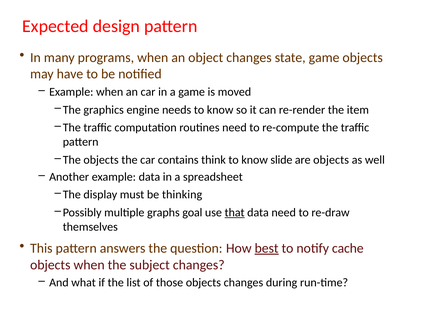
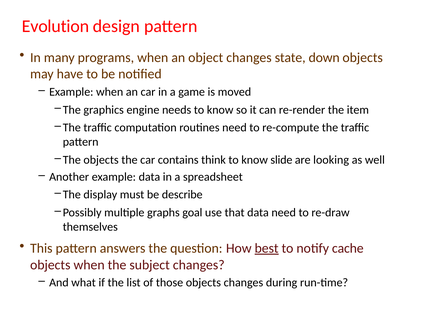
Expected: Expected -> Evolution (56, 26)
state game: game -> down (324, 57)
are objects: objects -> looking (331, 160)
thinking: thinking -> describe (182, 194)
that underline: present -> none (235, 212)
